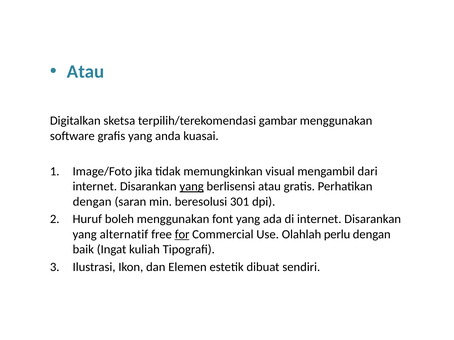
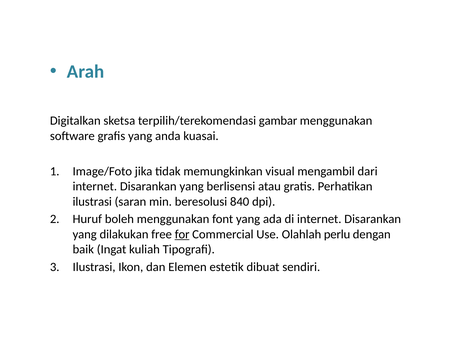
Atau: Atau -> Arah (86, 72)
yang underline: present -> none (192, 187)
dengan: dengan -> ilustrasi (92, 202)
301: 301 -> 840 (240, 202)
alternatif: alternatif -> dilakukan (124, 235)
